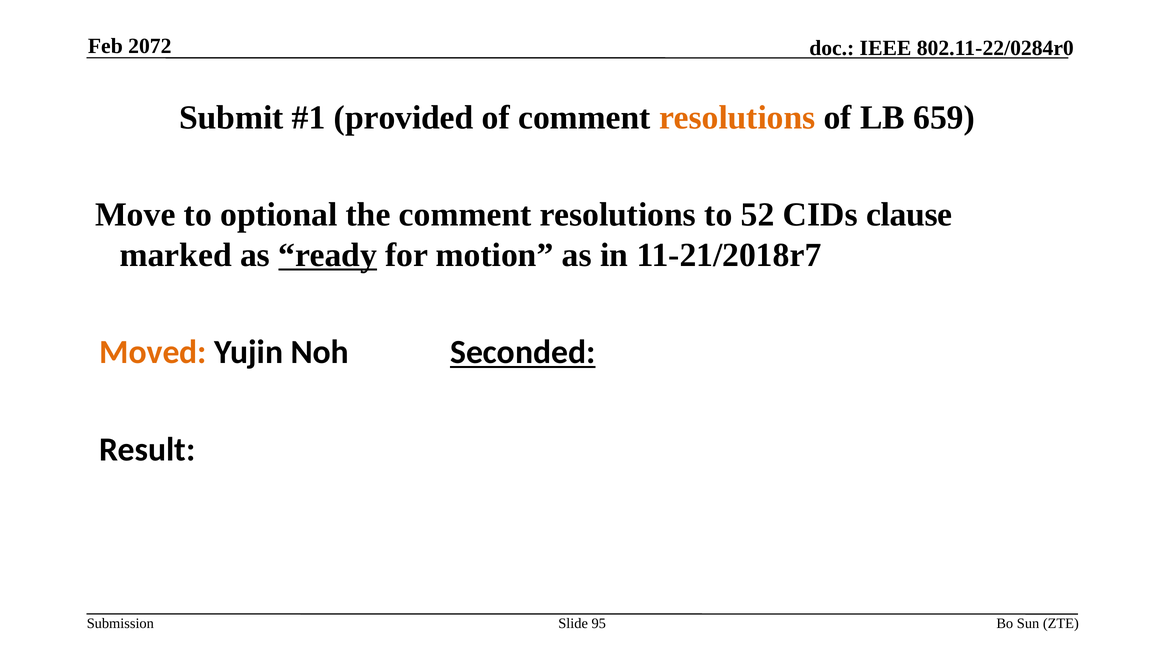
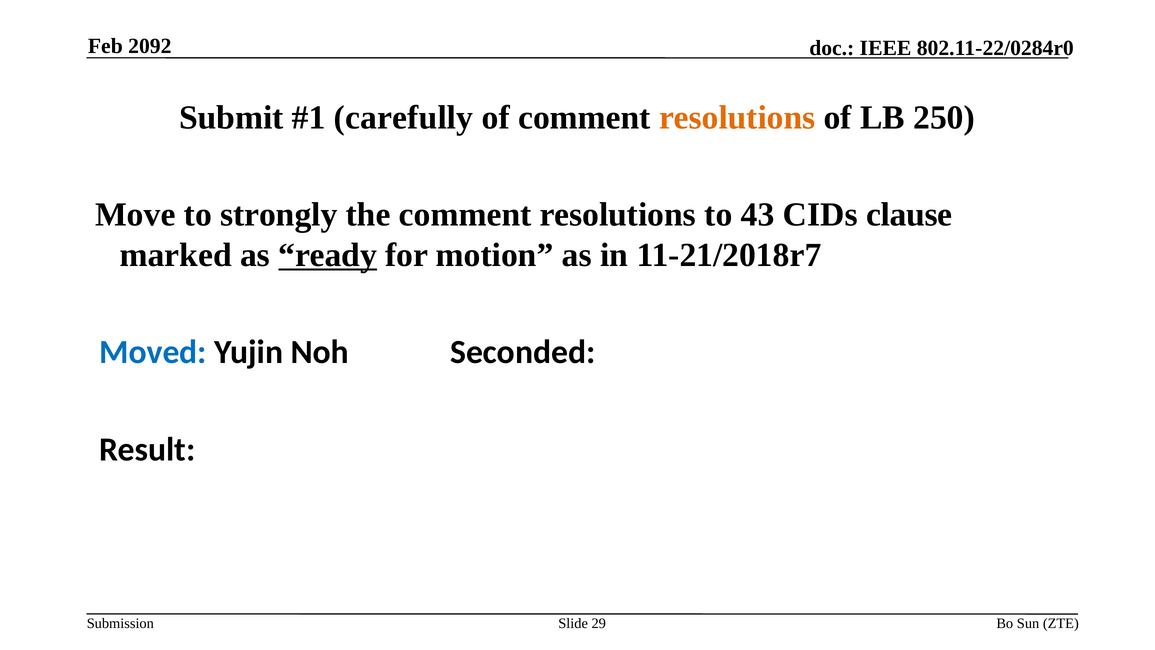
2072: 2072 -> 2092 (150, 46)
provided: provided -> carefully (404, 118)
659: 659 -> 250 (944, 118)
optional: optional -> strongly (279, 215)
52: 52 -> 43 (758, 215)
Moved colour: orange -> blue (153, 352)
Seconded underline: present -> none (523, 352)
95: 95 -> 29 (599, 623)
